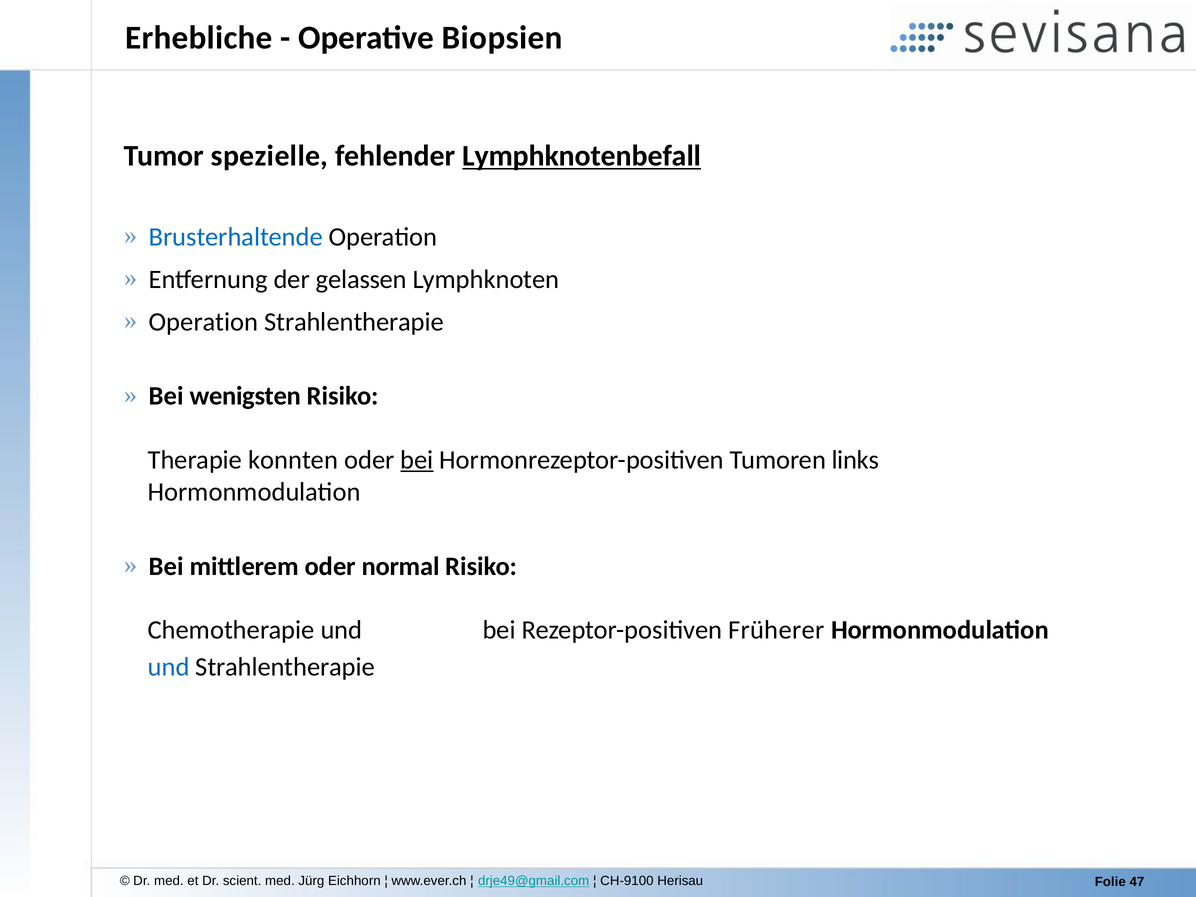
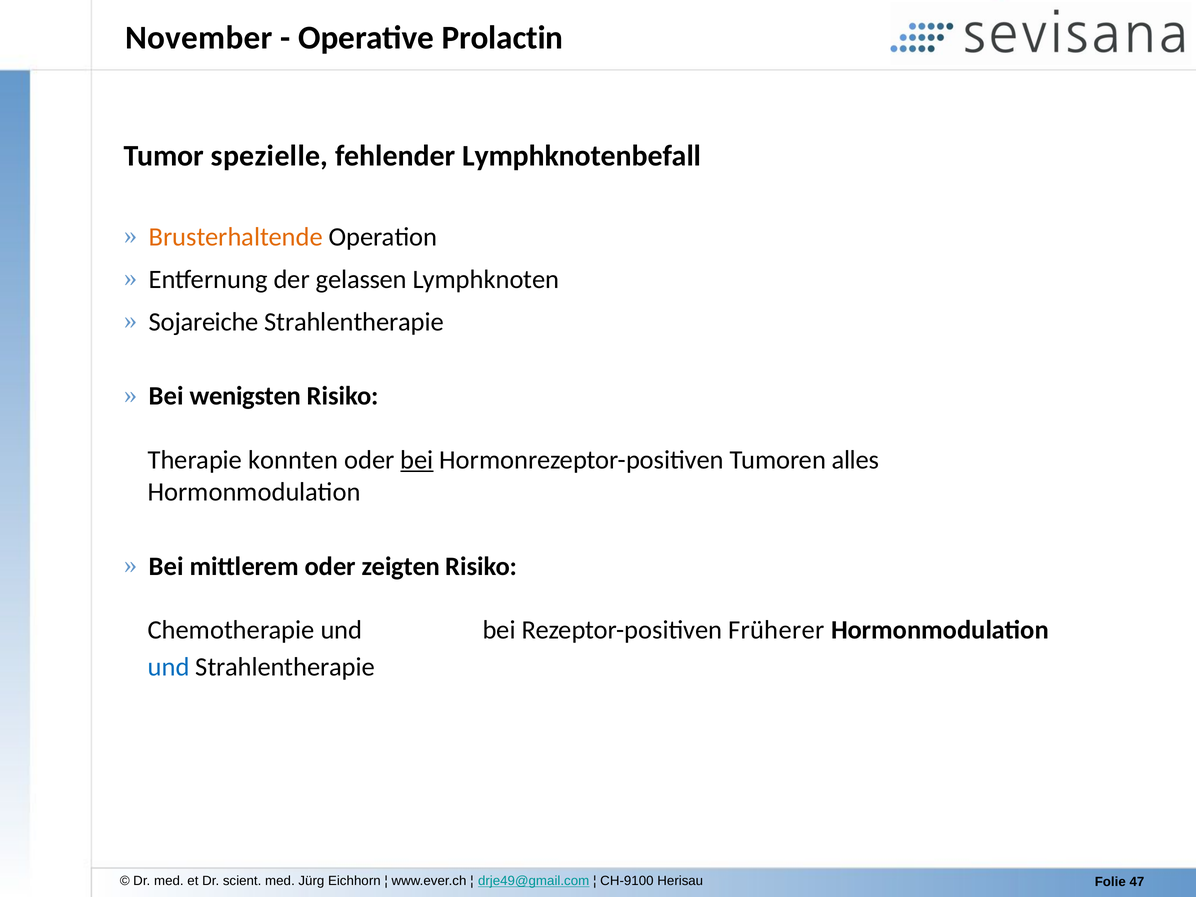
Erhebliche: Erhebliche -> November (199, 38)
Biopsien: Biopsien -> Prolactin (502, 38)
Lymphknotenbefall underline: present -> none (582, 156)
Brusterhaltende colour: blue -> orange (236, 237)
Operation: Operation -> Sojareiche (204, 322)
links: links -> alles (855, 460)
normal: normal -> zeigten (401, 566)
